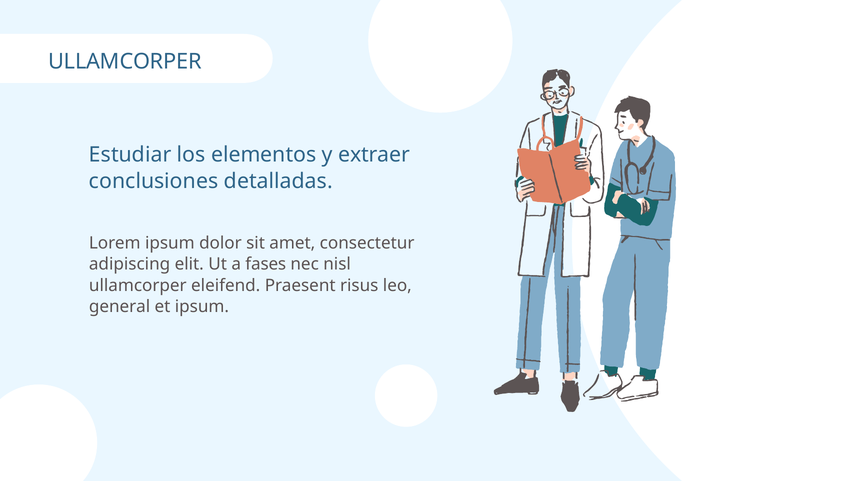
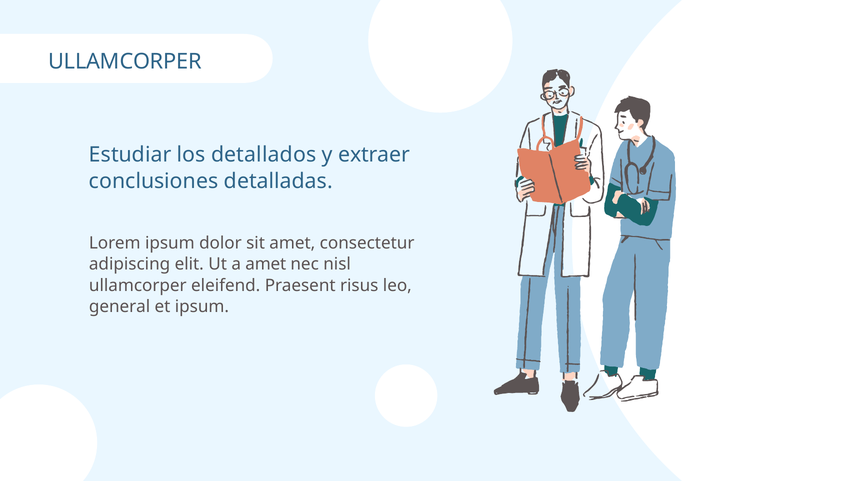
elementos: elementos -> detallados (264, 155)
a fases: fases -> amet (266, 264)
